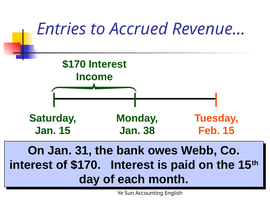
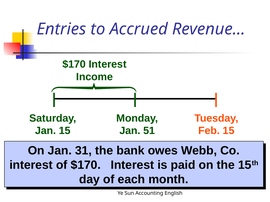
38: 38 -> 51 (149, 131)
